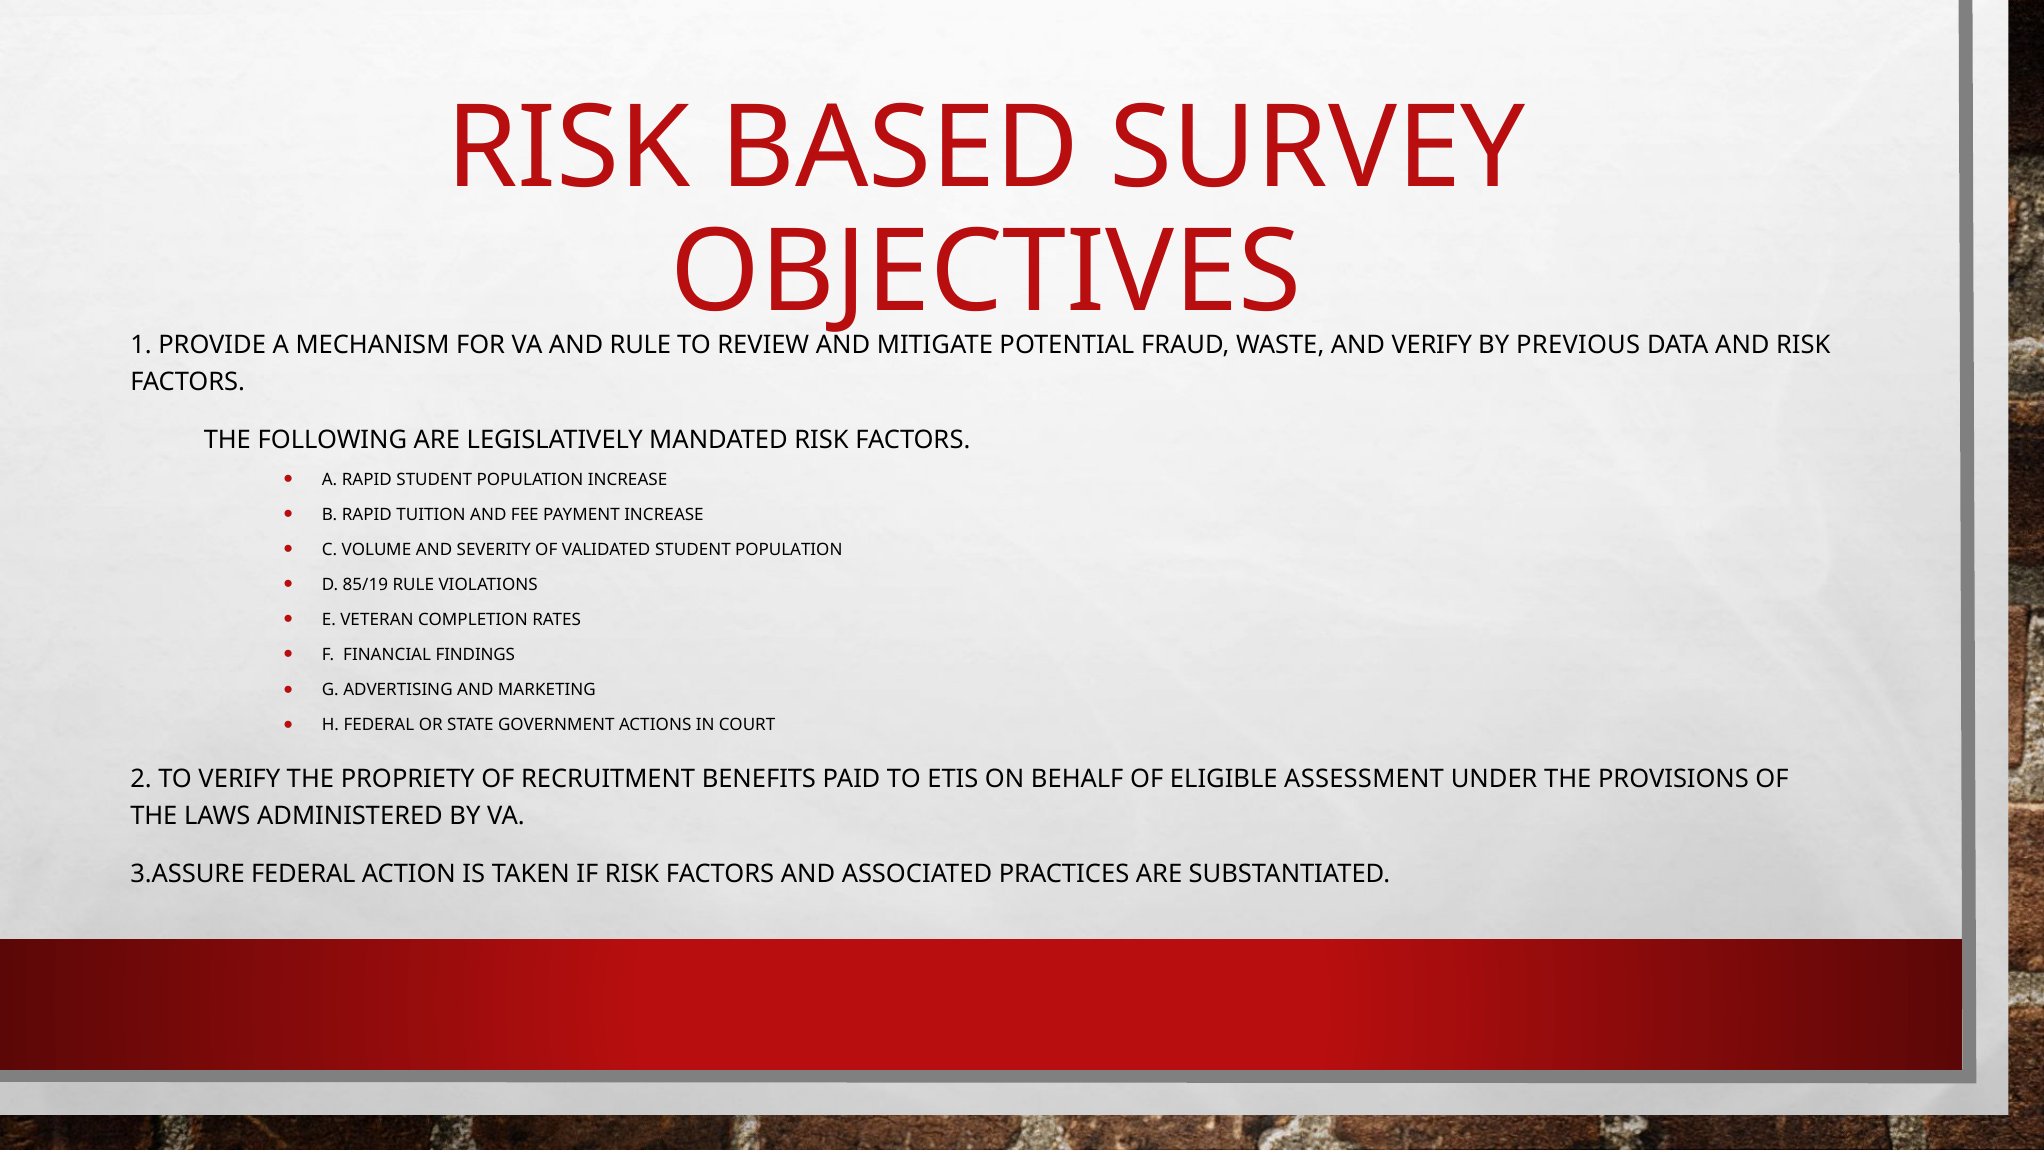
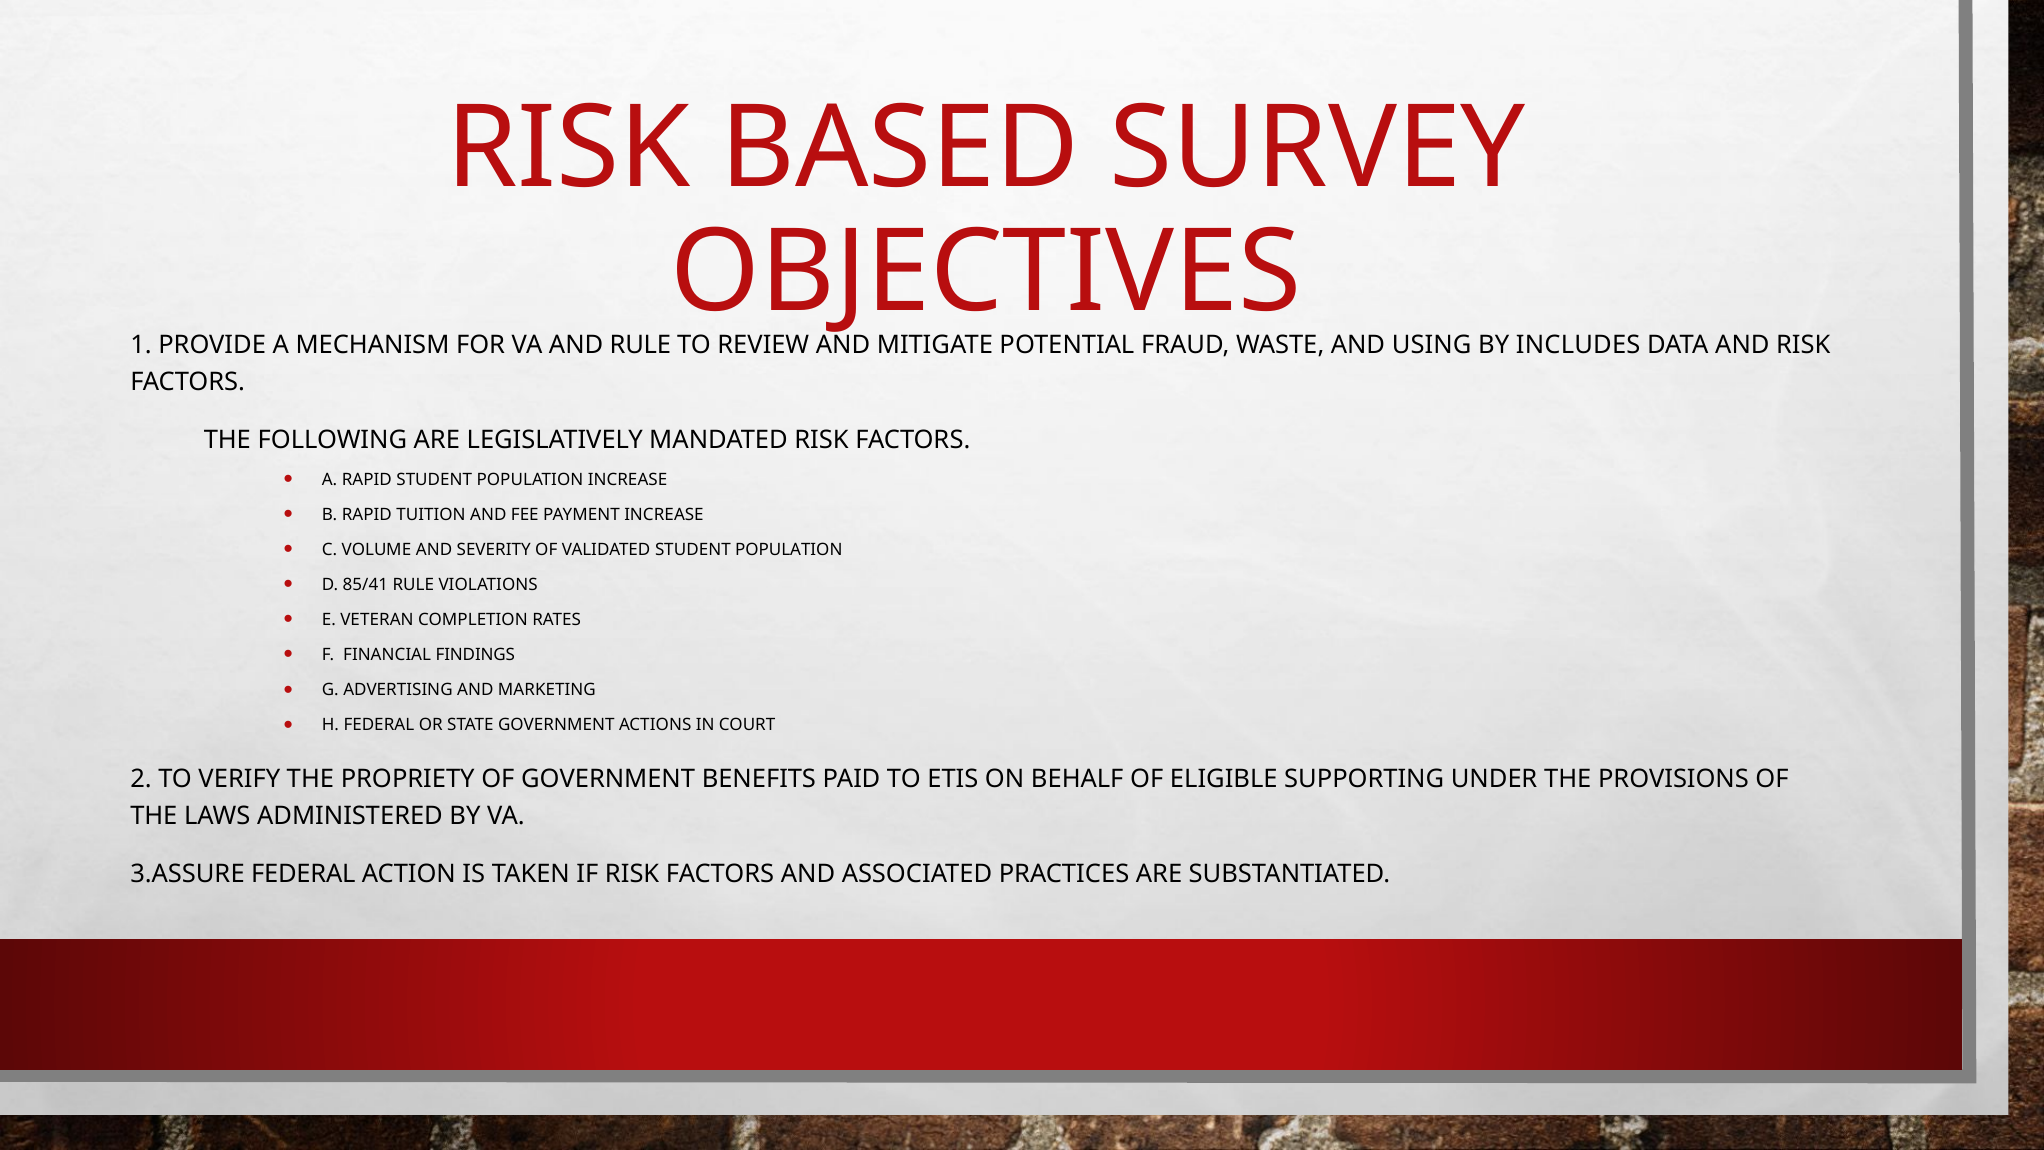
AND VERIFY: VERIFY -> USING (1432, 345)
PREVIOUS: PREVIOUS -> INCLUDES (1578, 345)
85/19: 85/19 -> 85/41 (365, 585)
OF RECRUITMENT: RECRUITMENT -> GOVERNMENT (608, 779)
ASSESSMENT: ASSESSMENT -> SUPPORTING (1364, 779)
